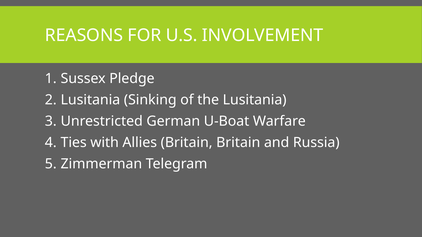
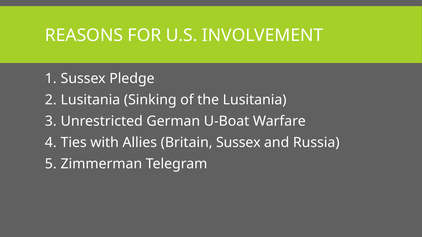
Britain Britain: Britain -> Sussex (238, 143)
